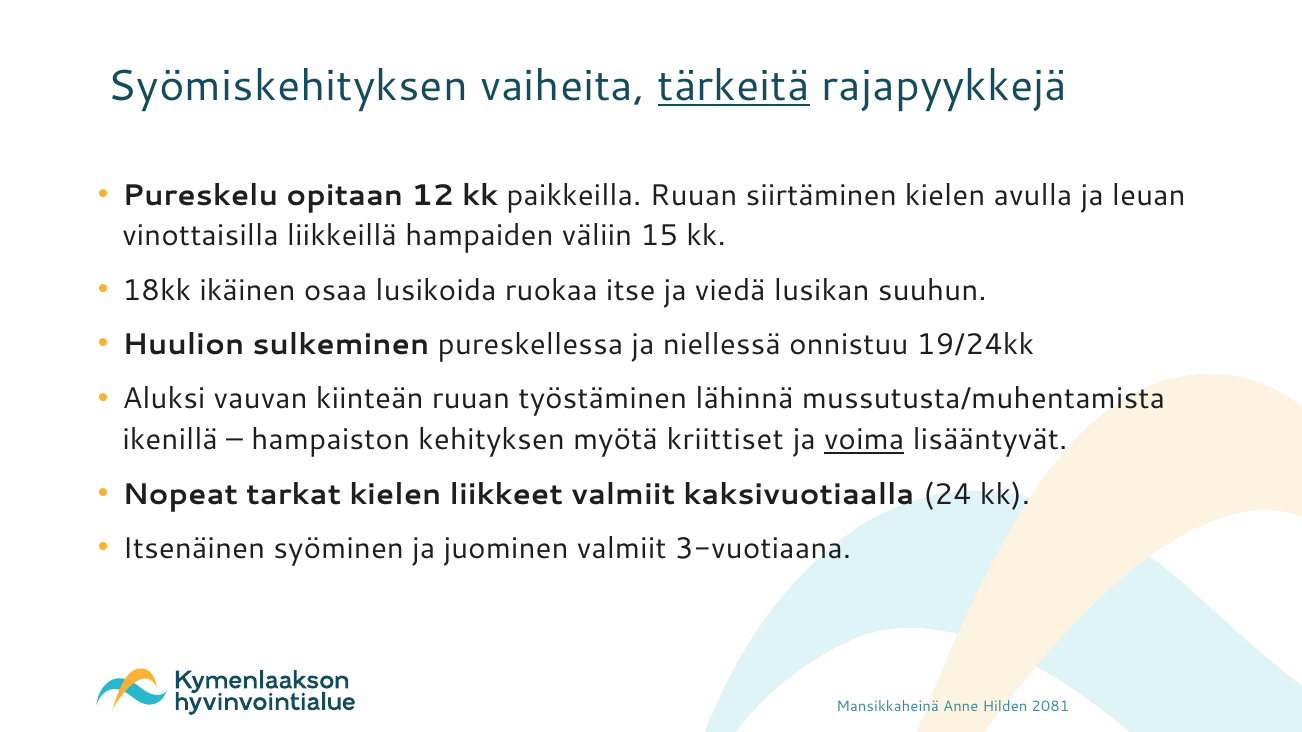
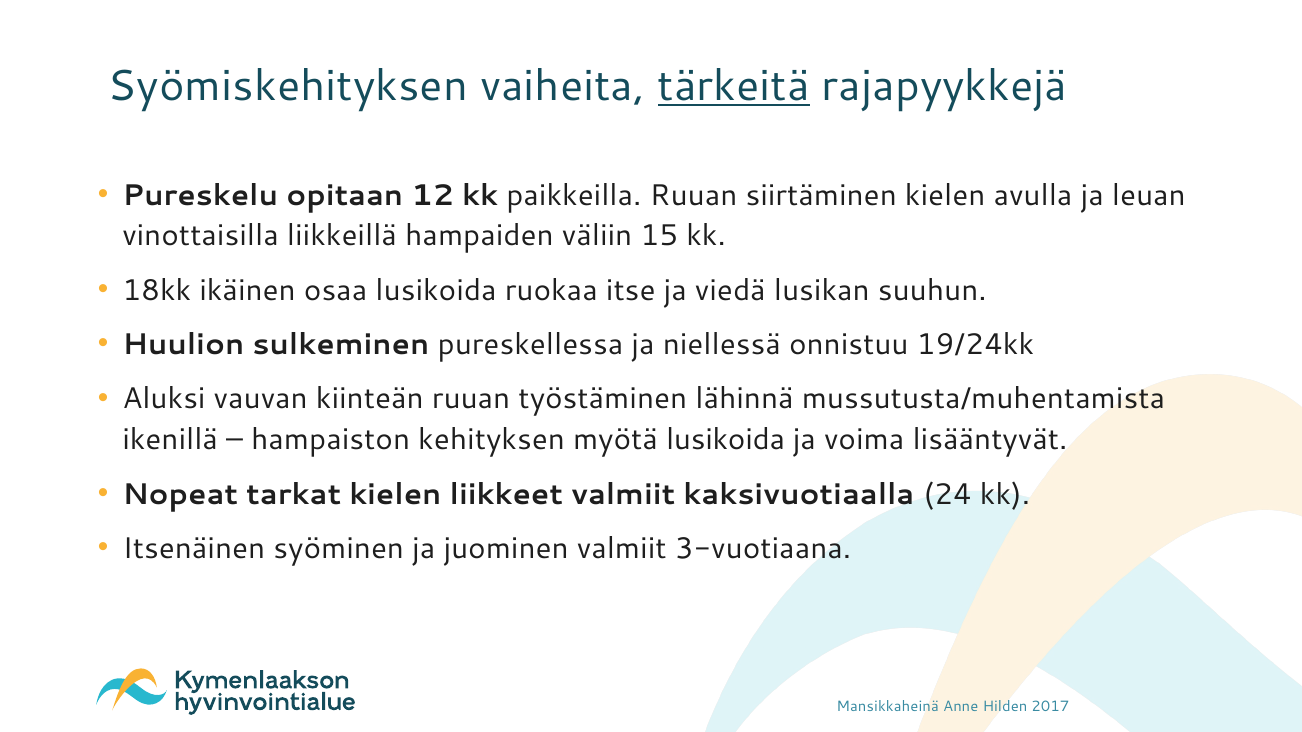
myötä kriittiset: kriittiset -> lusikoida (726, 440)
voima underline: present -> none (864, 440)
2081: 2081 -> 2017 (1050, 707)
